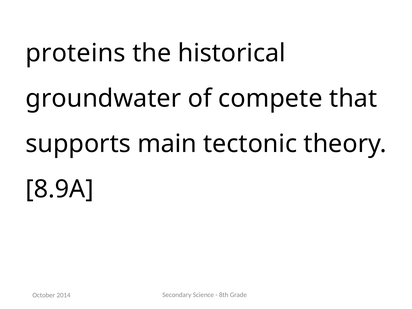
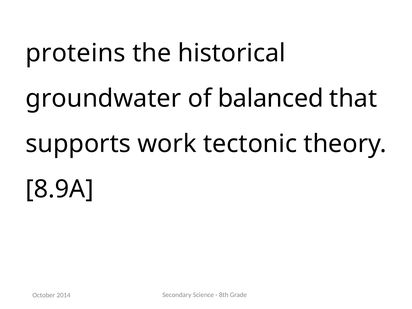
compete: compete -> balanced (271, 99)
main: main -> work (167, 144)
